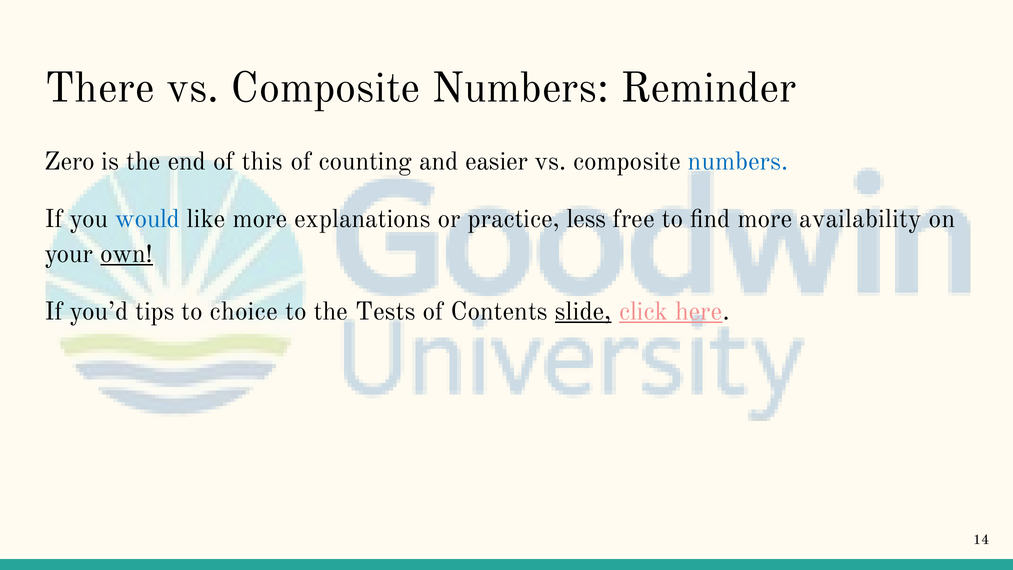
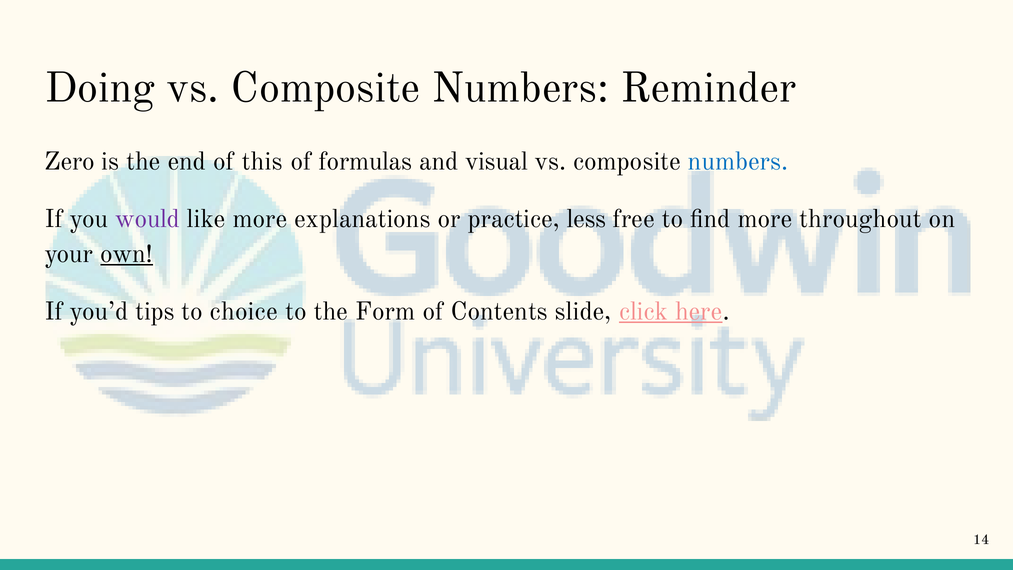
There: There -> Doing (100, 88)
counting: counting -> formulas (365, 161)
easier: easier -> visual (497, 161)
would colour: blue -> purple (148, 219)
availability: availability -> throughout (861, 219)
Tests: Tests -> Form (385, 311)
slide underline: present -> none (583, 311)
